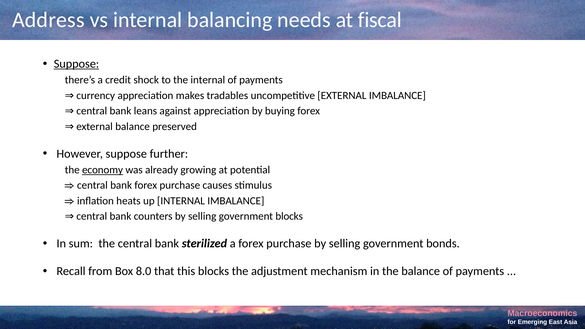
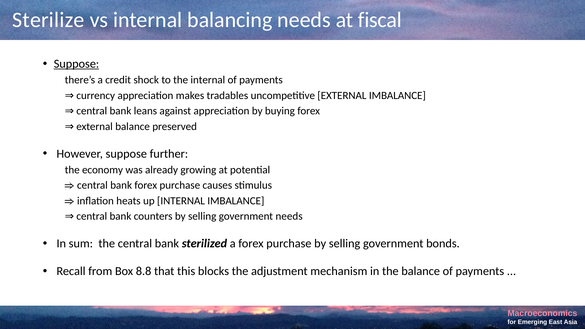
Address: Address -> Sterilize (48, 20)
economy underline: present -> none (103, 170)
government blocks: blocks -> needs (289, 216)
8.0: 8.0 -> 8.8 (144, 271)
